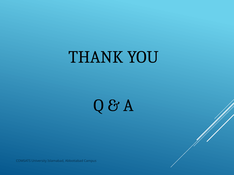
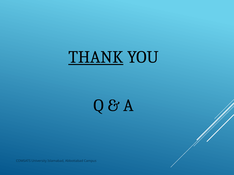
THANK underline: none -> present (96, 57)
